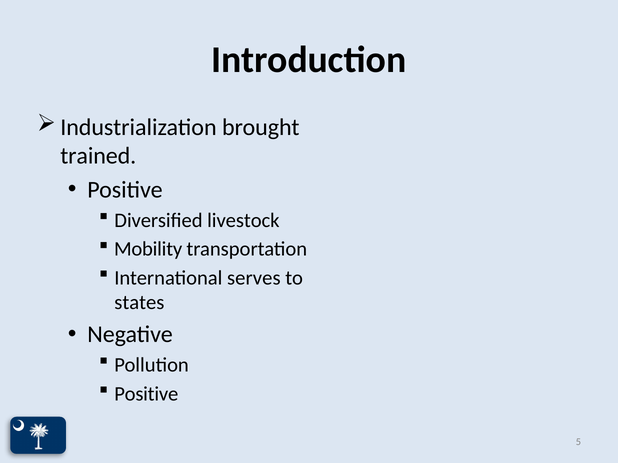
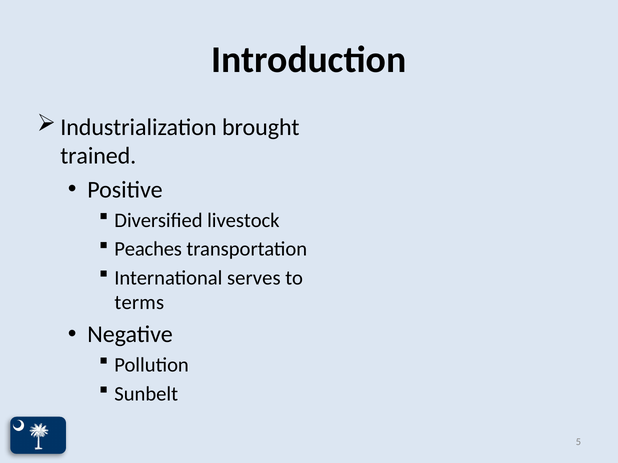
Mobility: Mobility -> Peaches (148, 249)
states: states -> terms (139, 303)
Positive: Positive -> Sunbelt (146, 394)
